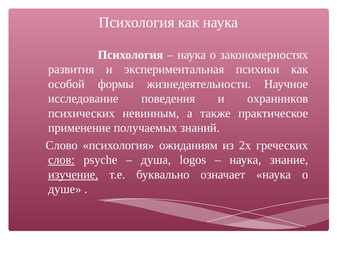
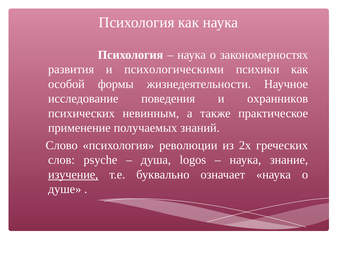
экспериментальная: экспериментальная -> психологическими (174, 69)
ожиданиям: ожиданиям -> революции (188, 145)
слов underline: present -> none (61, 160)
